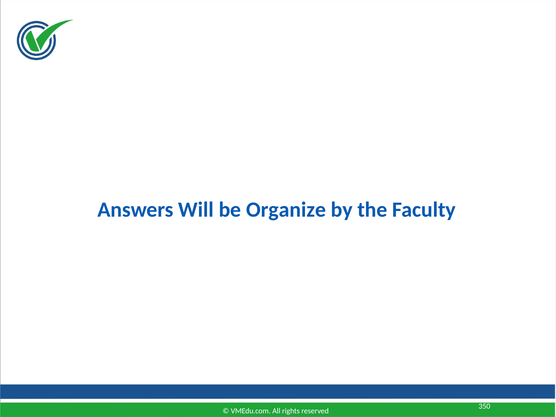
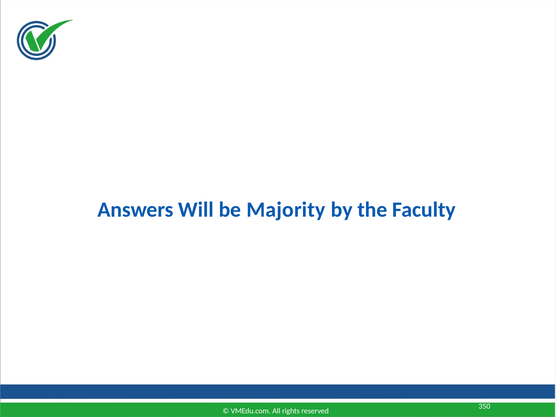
Organize: Organize -> Majority (286, 210)
